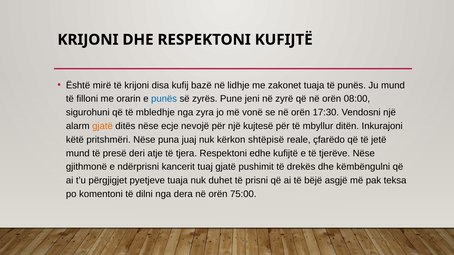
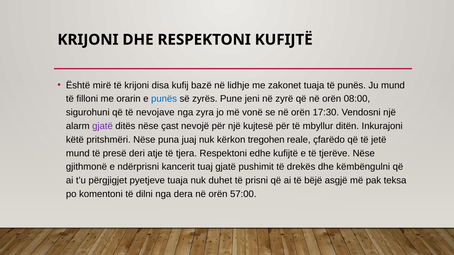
mbledhje: mbledhje -> nevojave (155, 113)
gjatë colour: orange -> purple (102, 126)
ecje: ecje -> çast (170, 126)
shtëpisë: shtëpisë -> tregohen (266, 140)
75:00: 75:00 -> 57:00 (243, 194)
